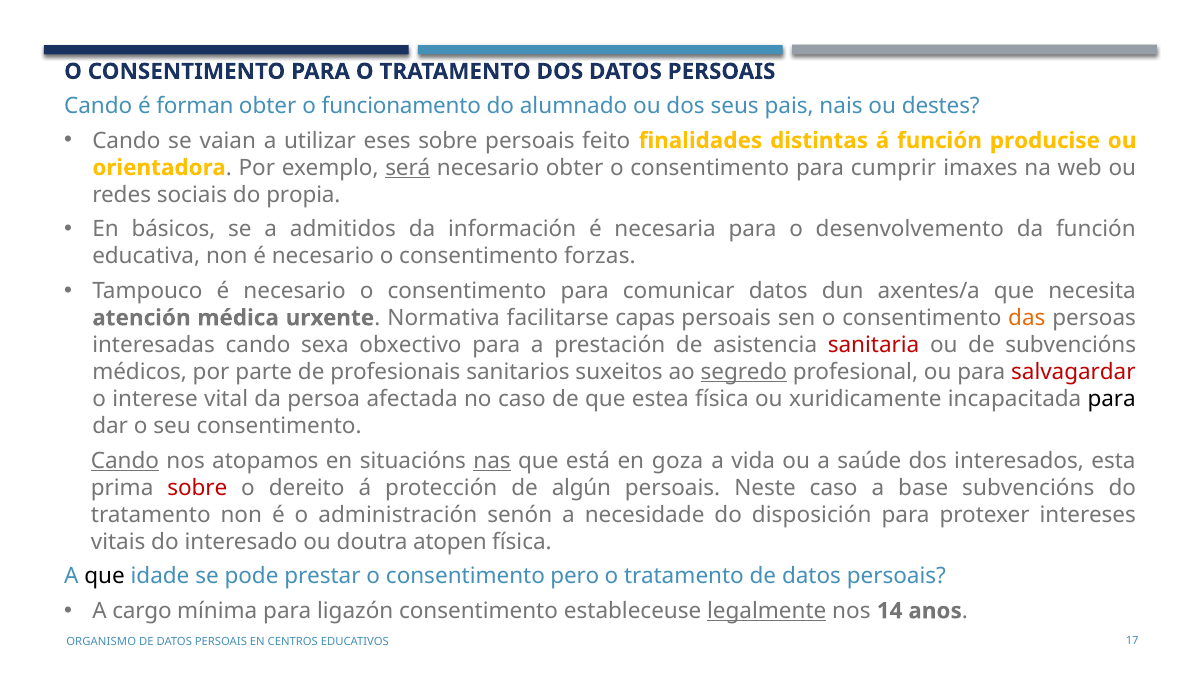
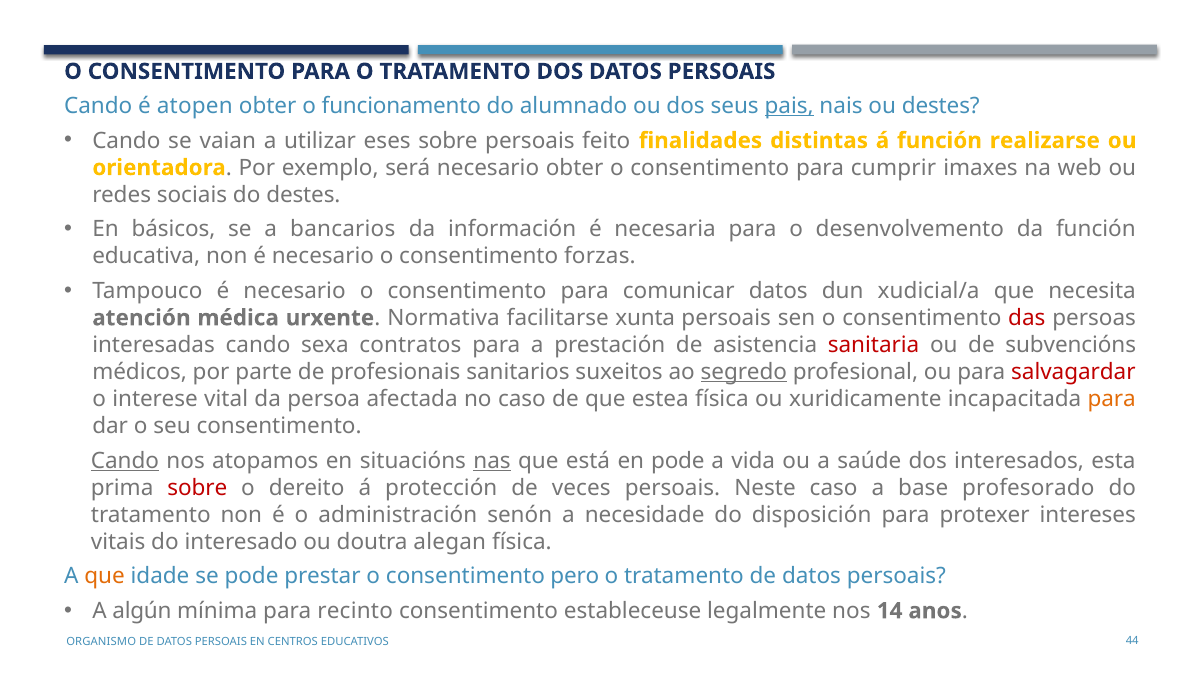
forman: forman -> atopen (195, 106)
pais underline: none -> present (789, 106)
producise: producise -> realizarse (1045, 141)
será underline: present -> none (408, 168)
do propia: propia -> destes (303, 195)
admitidos: admitidos -> bancarios (343, 229)
axentes/a: axentes/a -> xudicial/a (929, 291)
capas: capas -> xunta (645, 318)
das colour: orange -> red (1027, 318)
obxectivo: obxectivo -> contratos (410, 345)
para colour: black -> orange (1112, 399)
en goza: goza -> pode (678, 460)
algún: algún -> veces (581, 487)
base subvencións: subvencións -> profesorado (1028, 487)
atopen: atopen -> alegan (450, 541)
que colour: black -> orange (104, 576)
cargo: cargo -> algún (142, 610)
ligazón: ligazón -> recinto (355, 610)
legalmente underline: present -> none (767, 610)
17: 17 -> 44 (1132, 641)
